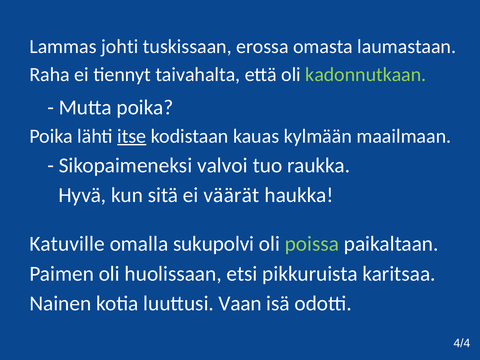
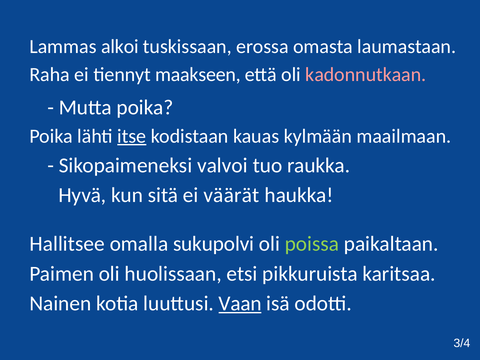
johti: johti -> alkoi (120, 47)
taivahalta: taivahalta -> maakseen (198, 75)
kadonnutkaan colour: light green -> pink (366, 75)
Katuville: Katuville -> Hallitsee (67, 244)
Vaan underline: none -> present (240, 304)
4/4: 4/4 -> 3/4 (462, 343)
